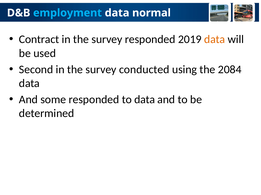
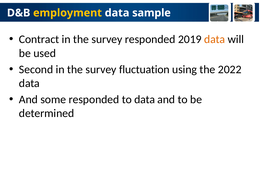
employment colour: light blue -> yellow (68, 13)
normal: normal -> sample (151, 13)
conducted: conducted -> fluctuation (144, 70)
2084: 2084 -> 2022 (230, 70)
